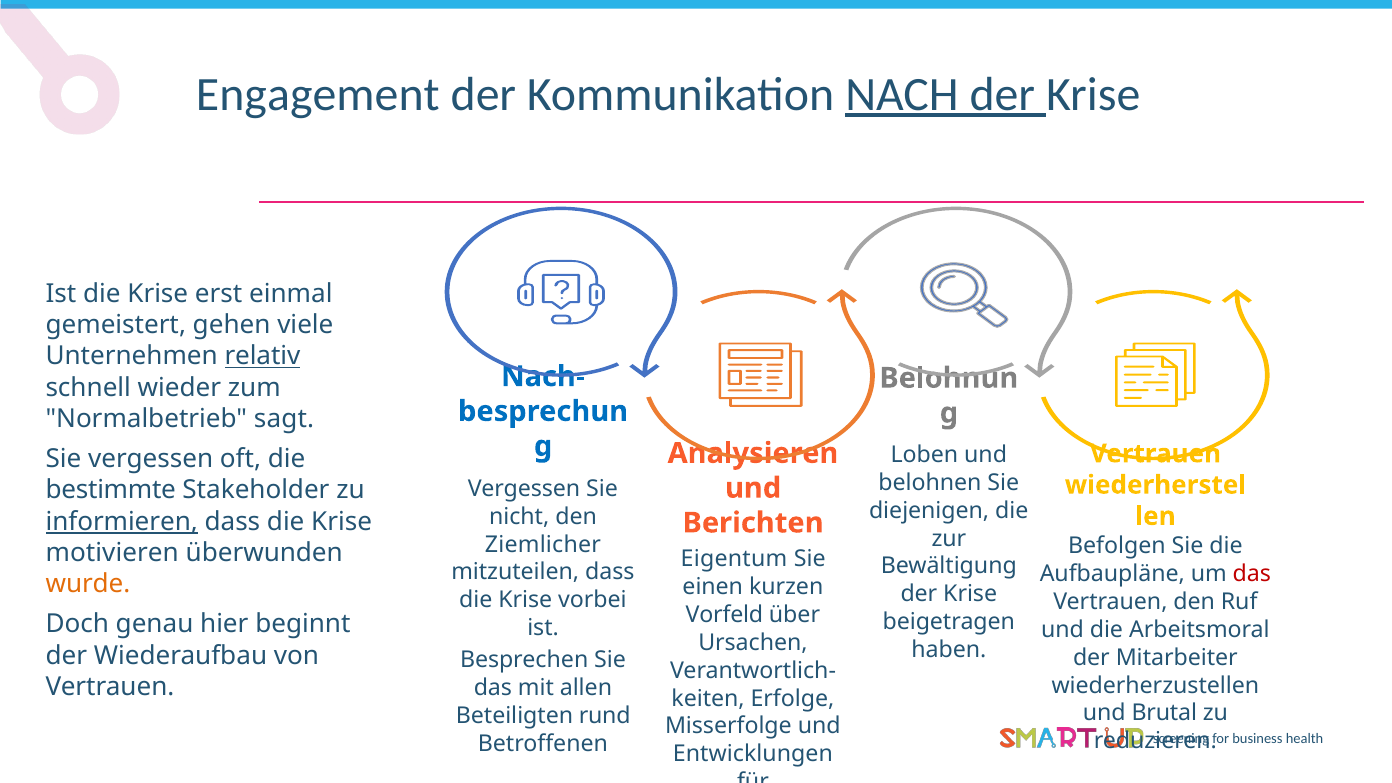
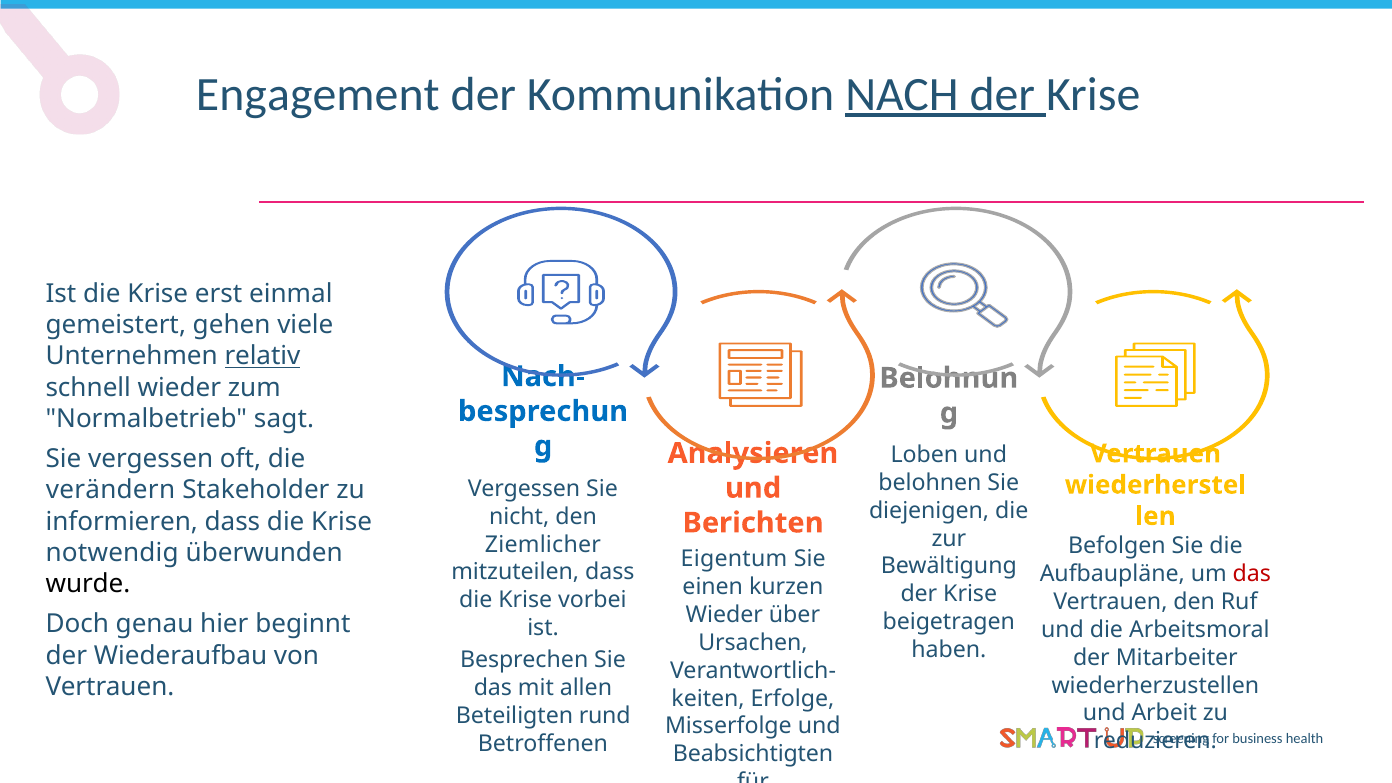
bestimmte: bestimmte -> verändern (110, 490)
informieren underline: present -> none (122, 522)
motivieren: motivieren -> notwendig (112, 553)
wurde colour: orange -> black (88, 584)
Vorfeld: Vorfeld -> Wieder (724, 615)
Brutal: Brutal -> Arbeit (1164, 713)
Entwicklungen: Entwicklungen -> Beabsichtigten (753, 754)
